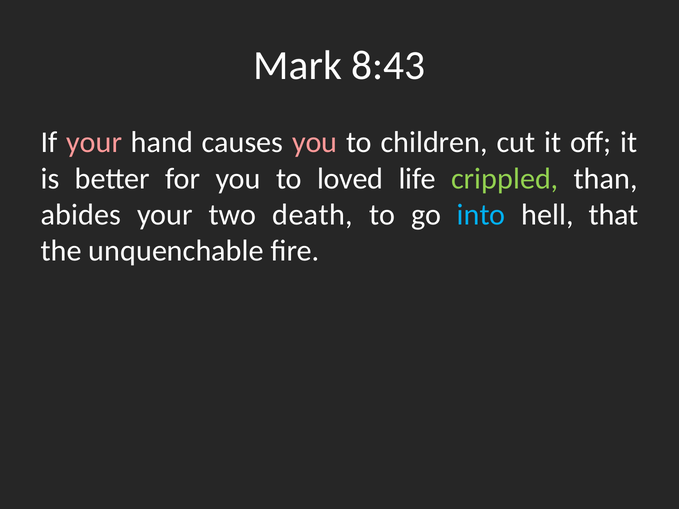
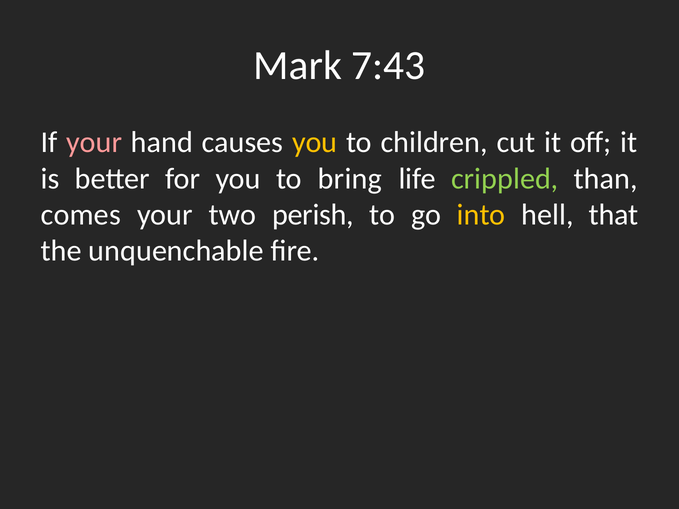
8:43: 8:43 -> 7:43 (388, 66)
you colour: pink -> yellow (315, 142)
loved: loved -> bring (350, 179)
abides: abides -> comes (81, 215)
death: death -> perish (313, 215)
into colour: light blue -> yellow (481, 215)
